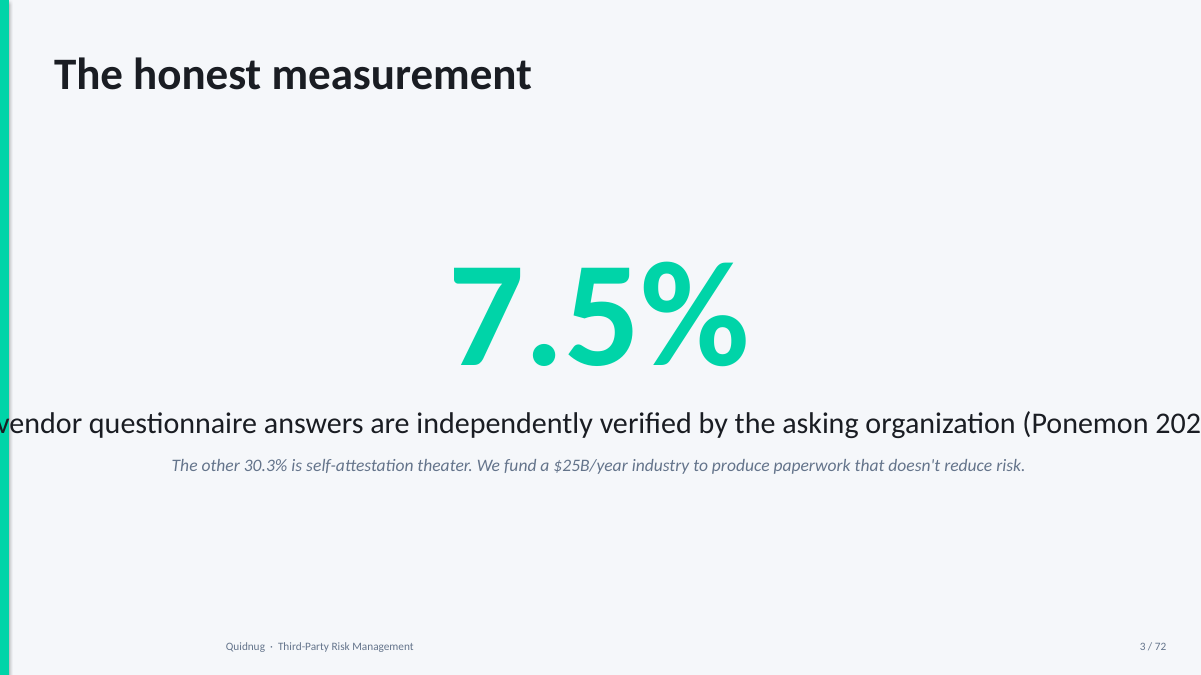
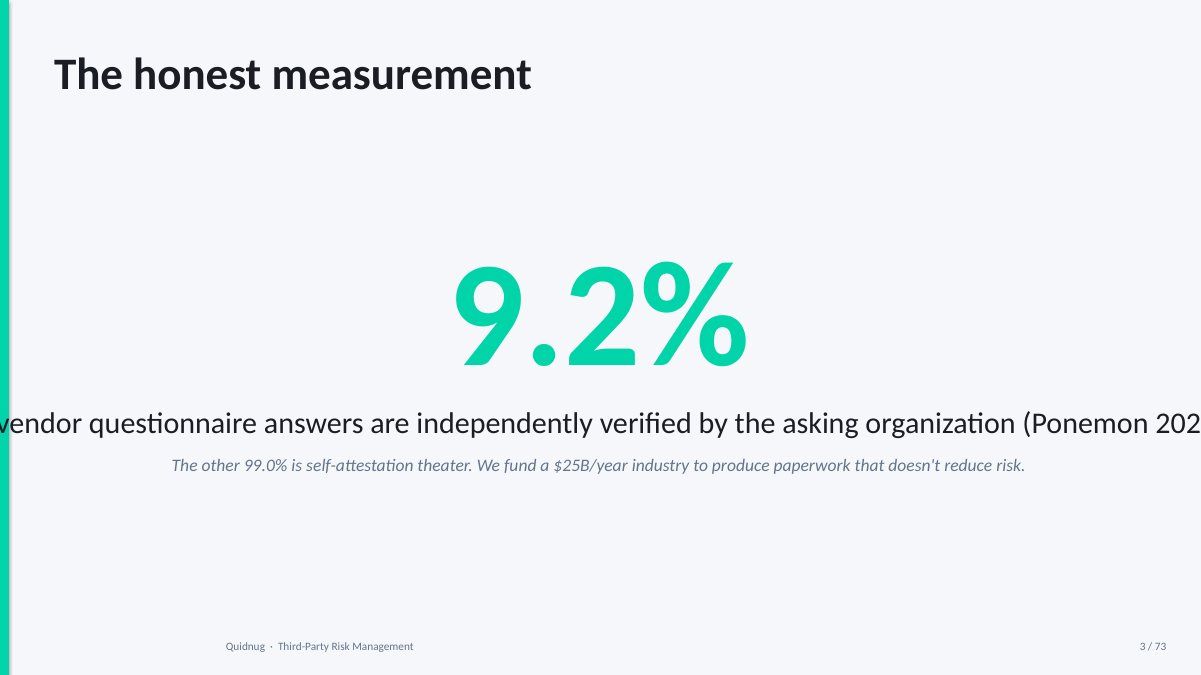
7.5%: 7.5% -> 9.2% (599, 317)
30.3%: 30.3% -> 99.0% (266, 467)
72: 72 -> 73 (1161, 647)
